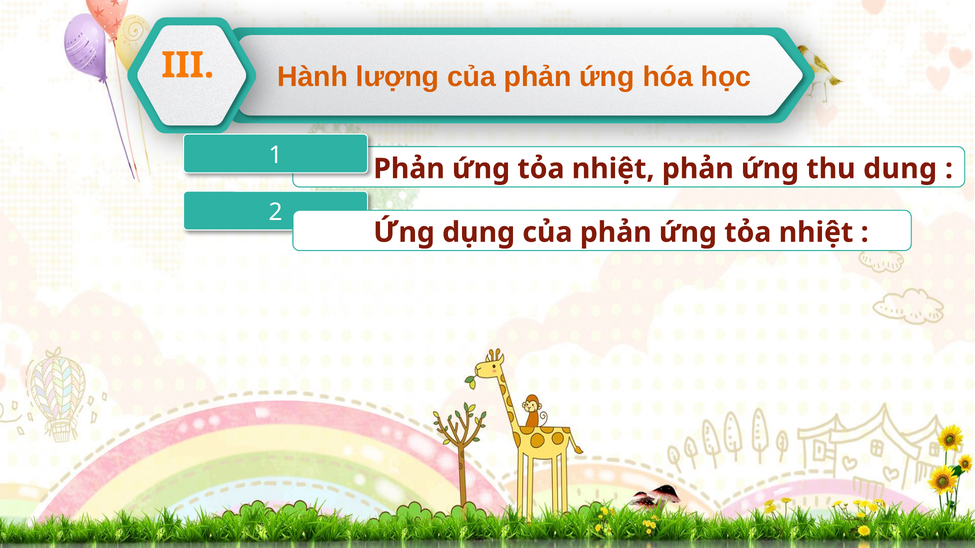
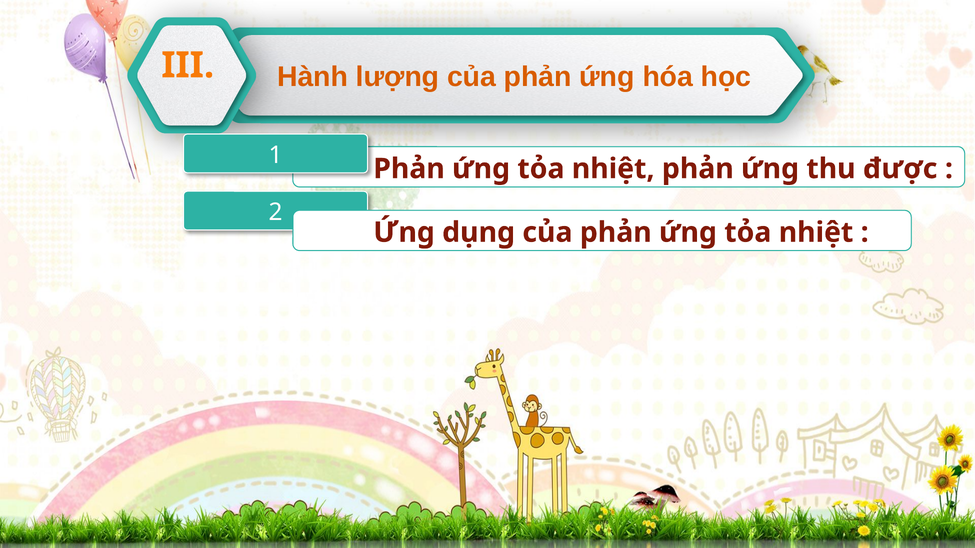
dung: dung -> được (900, 169)
